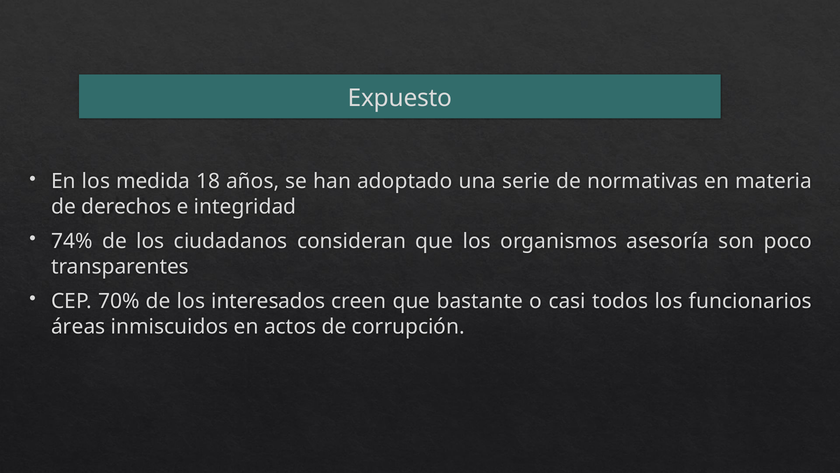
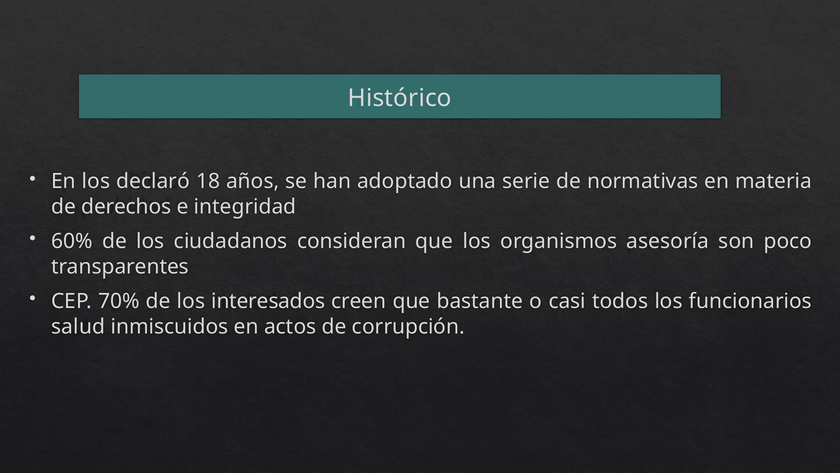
Expuesto: Expuesto -> Histórico (400, 98)
medida: medida -> declaró (153, 181)
74%: 74% -> 60% (72, 241)
áreas: áreas -> salud (78, 326)
